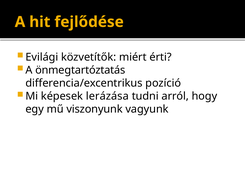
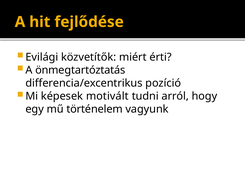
lerázása: lerázása -> motivált (107, 97)
viszonyunk: viszonyunk -> történelem (95, 110)
